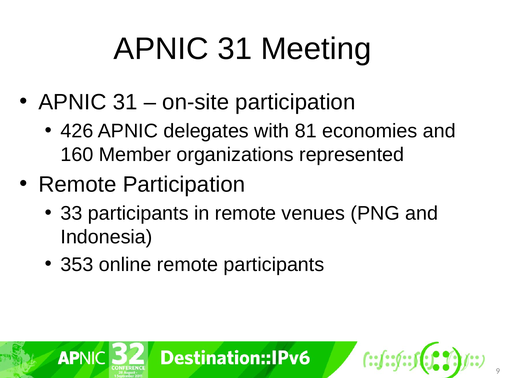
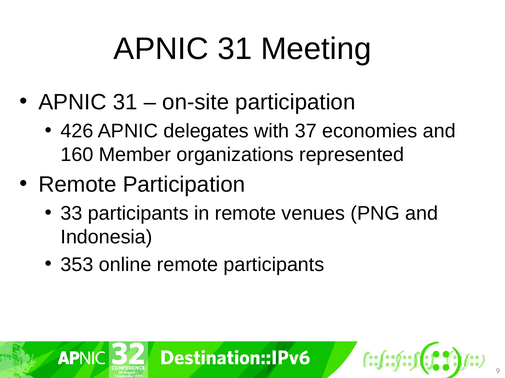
81: 81 -> 37 (306, 131)
